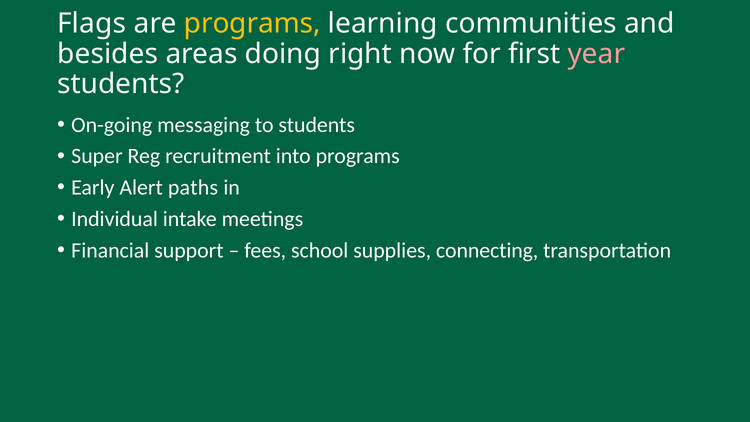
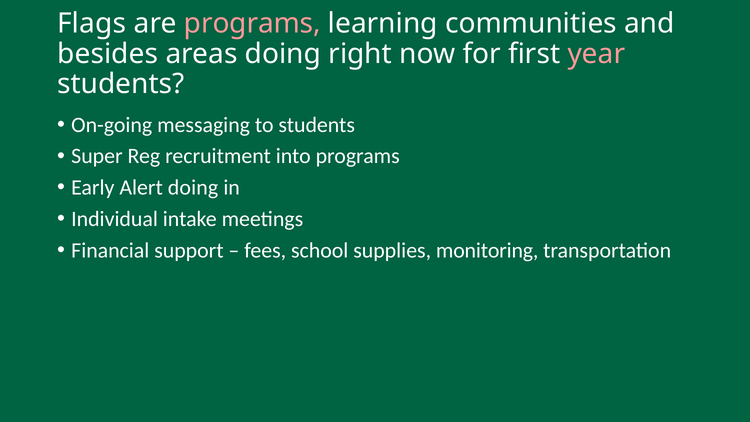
programs colour: yellow -> pink (252, 23)
Alert paths: paths -> doing (193, 188)
connecting: connecting -> monitoring (487, 250)
